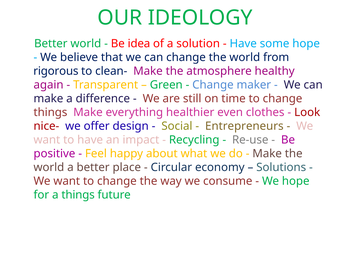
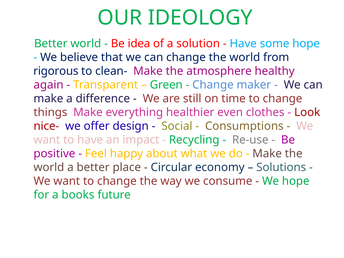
Entrepreneurs: Entrepreneurs -> Consumptions (244, 126)
a things: things -> books (78, 195)
